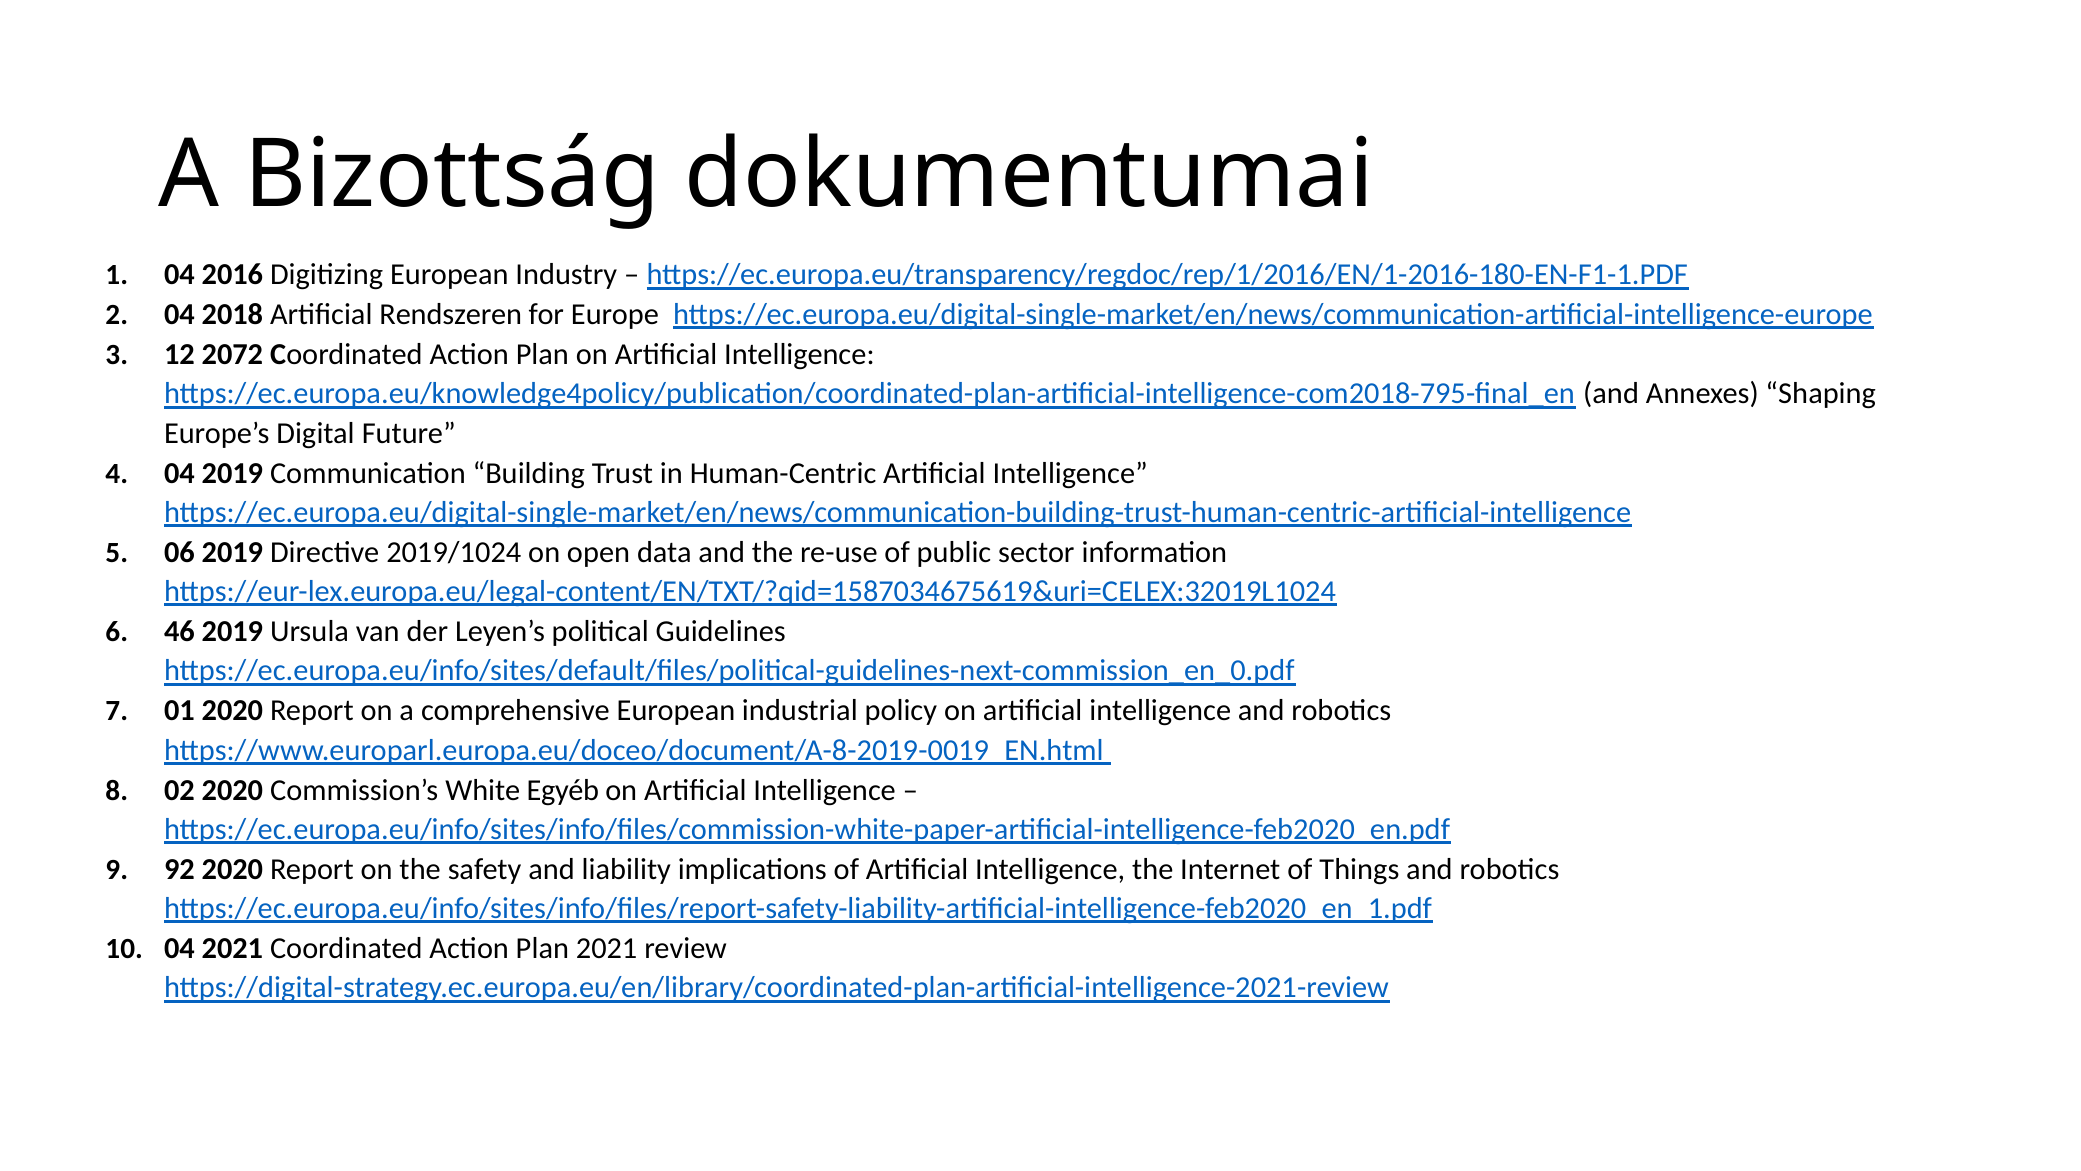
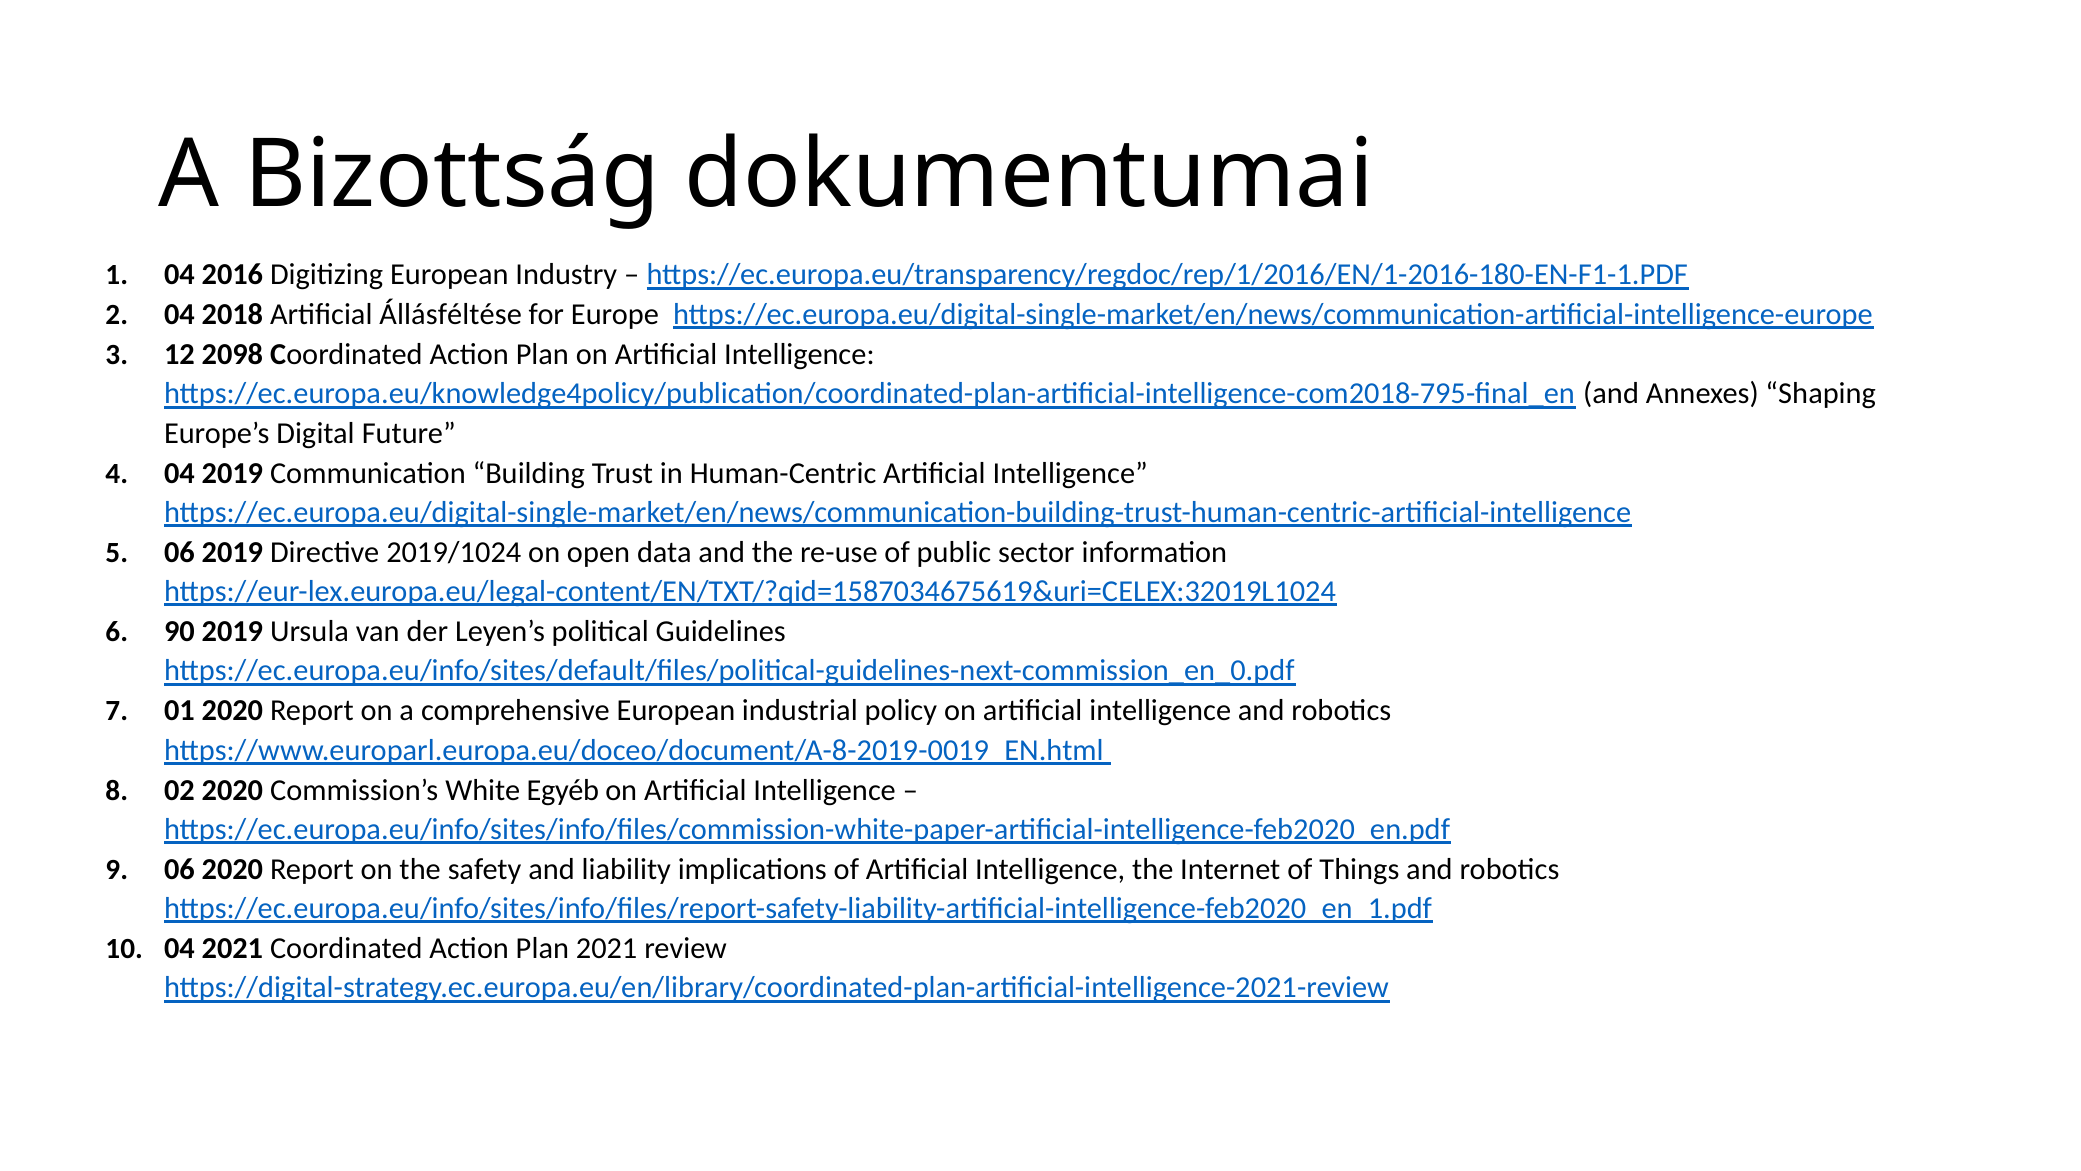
Rendszeren: Rendszeren -> Állásféltése (451, 315)
2072: 2072 -> 2098 (232, 354)
46: 46 -> 90 (179, 631)
92: 92 -> 06 (179, 869)
